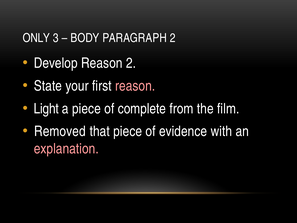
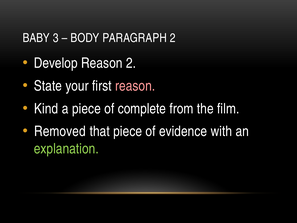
ONLY: ONLY -> BABY (36, 38)
Light: Light -> Kind (46, 109)
explanation colour: pink -> light green (66, 149)
